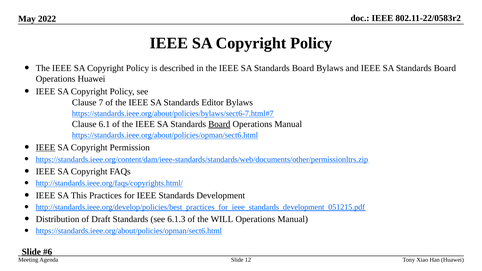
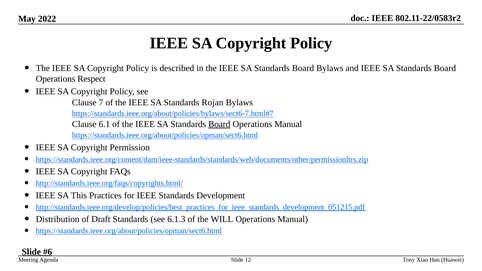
Operations Huawei: Huawei -> Respect (91, 79)
Editor: Editor -> Rojan (213, 102)
IEEE underline: present -> none (46, 148)
